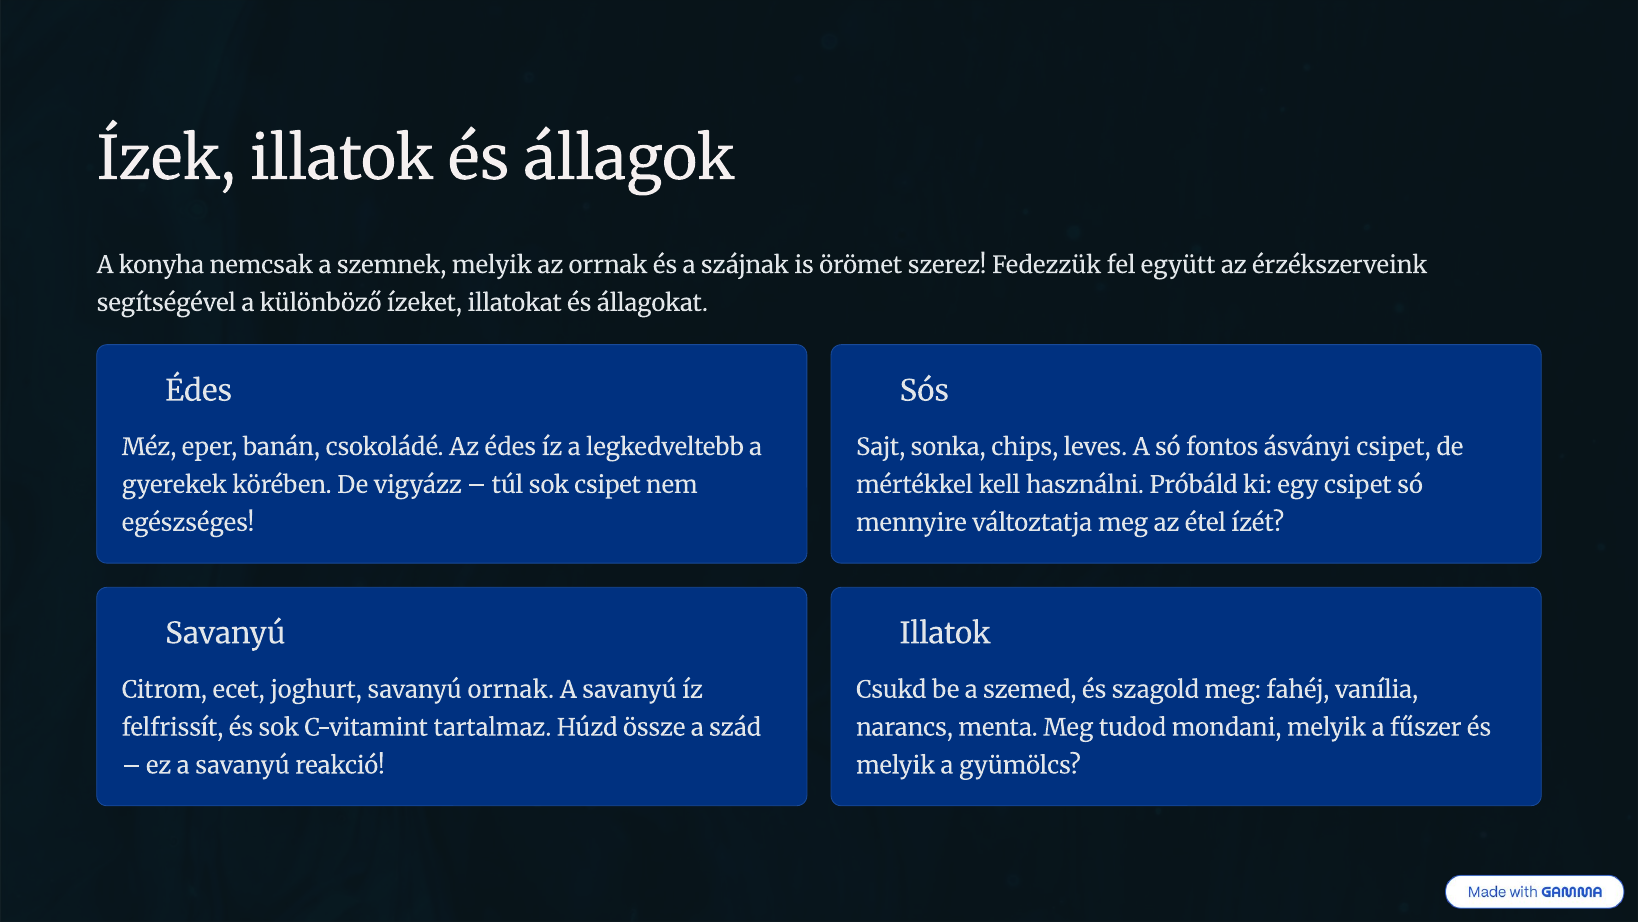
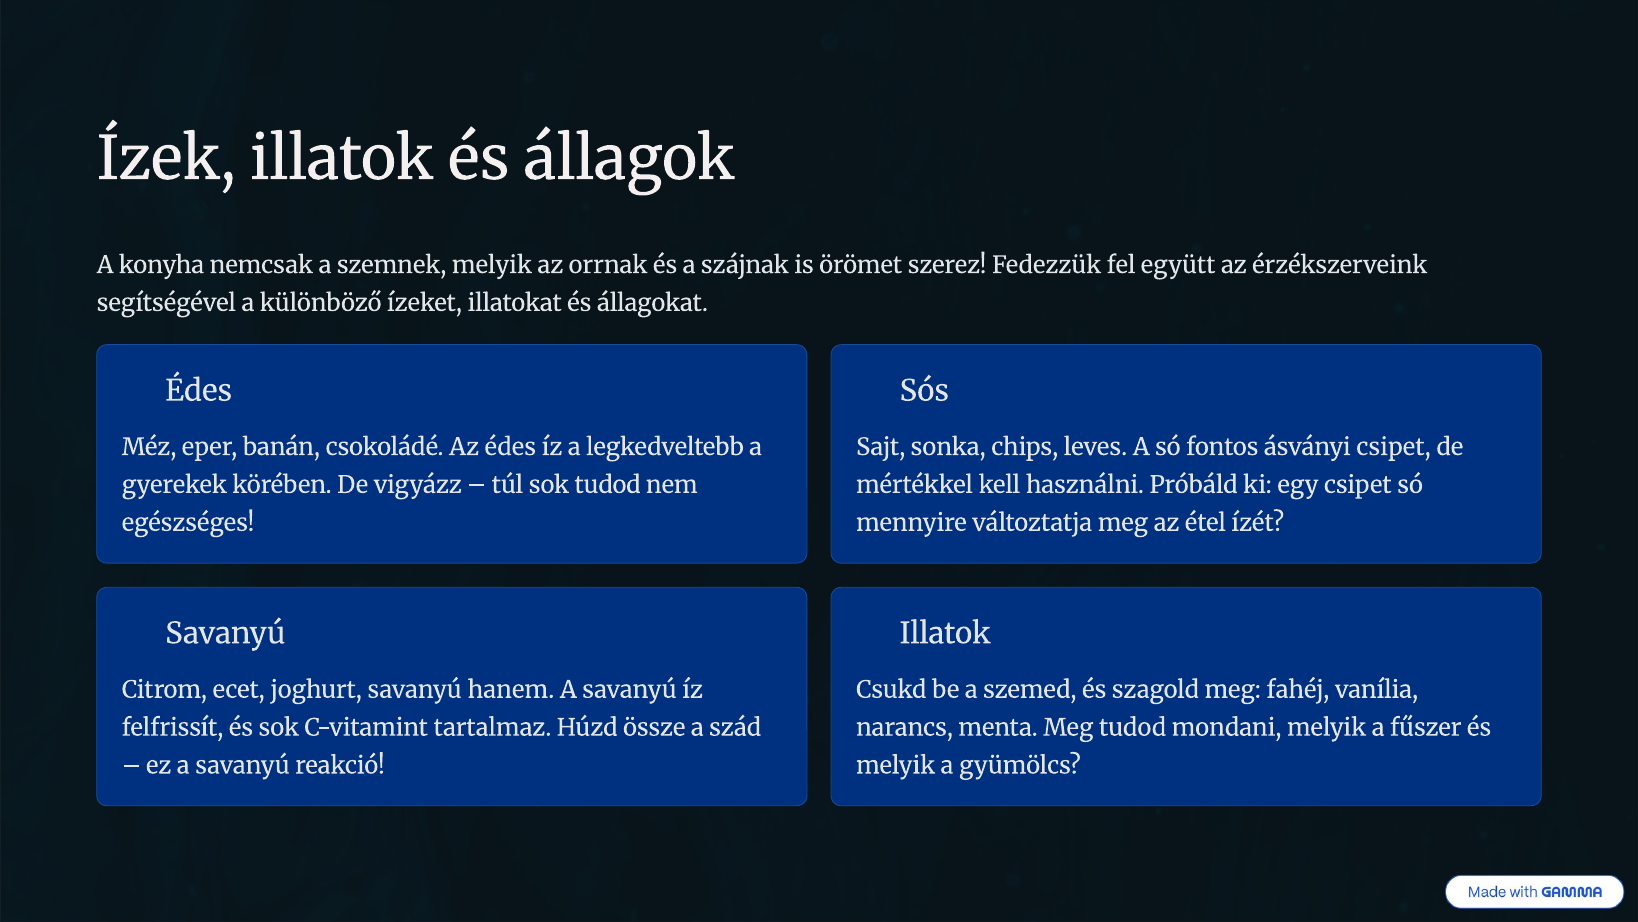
sok csipet: csipet -> tudod (608, 485)
savanyú orrnak: orrnak -> hanem (511, 689)
